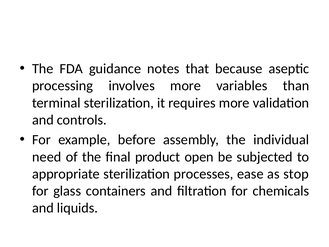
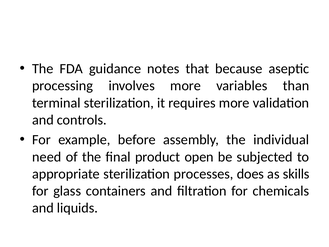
ease: ease -> does (250, 174)
stop: stop -> skills (296, 174)
